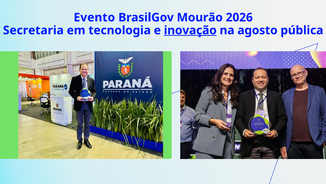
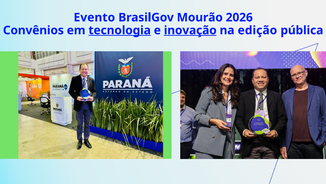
Secretaria: Secretaria -> Convênios (33, 30)
tecnologia underline: none -> present (120, 30)
agosto: agosto -> edição (257, 30)
